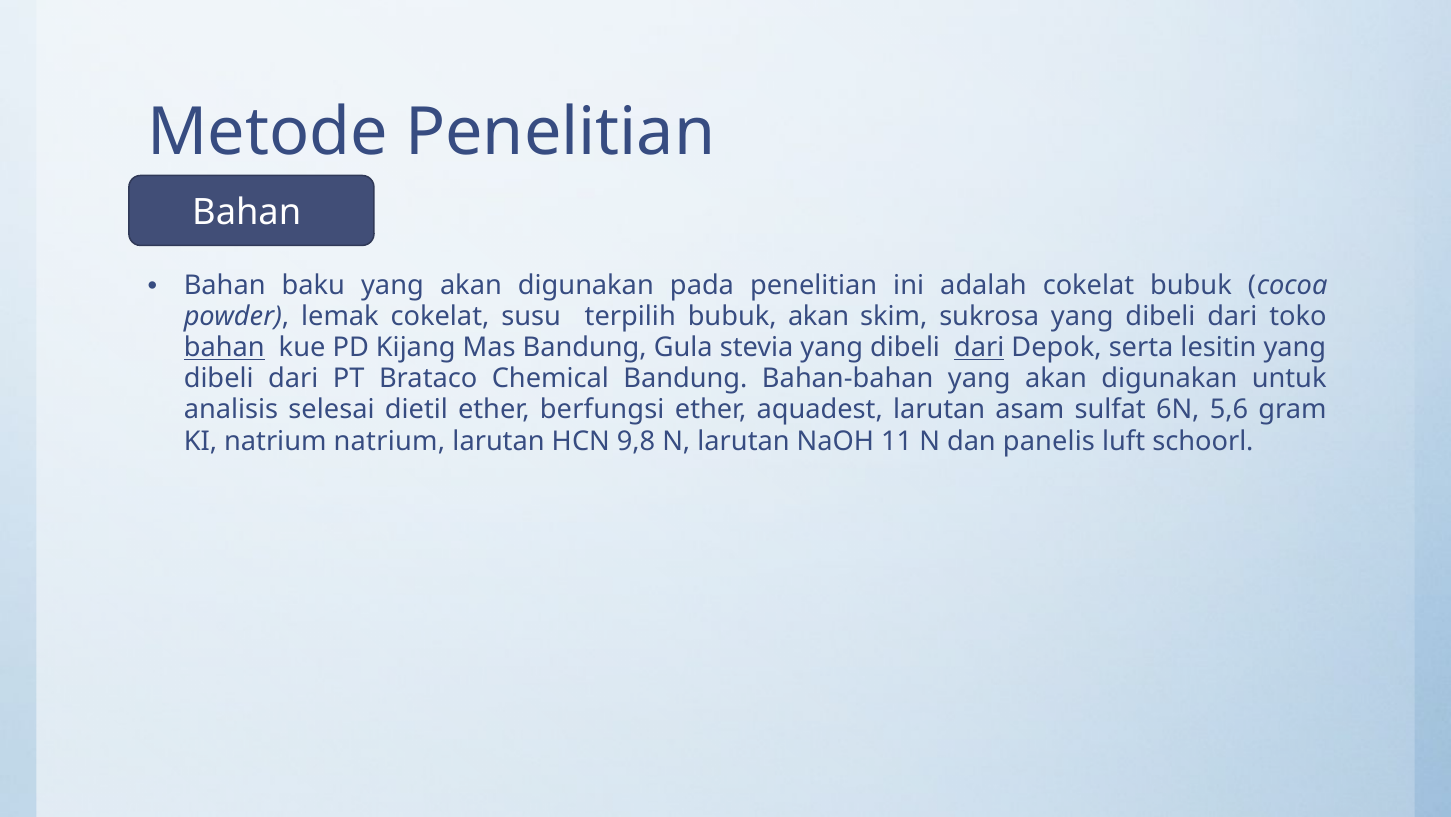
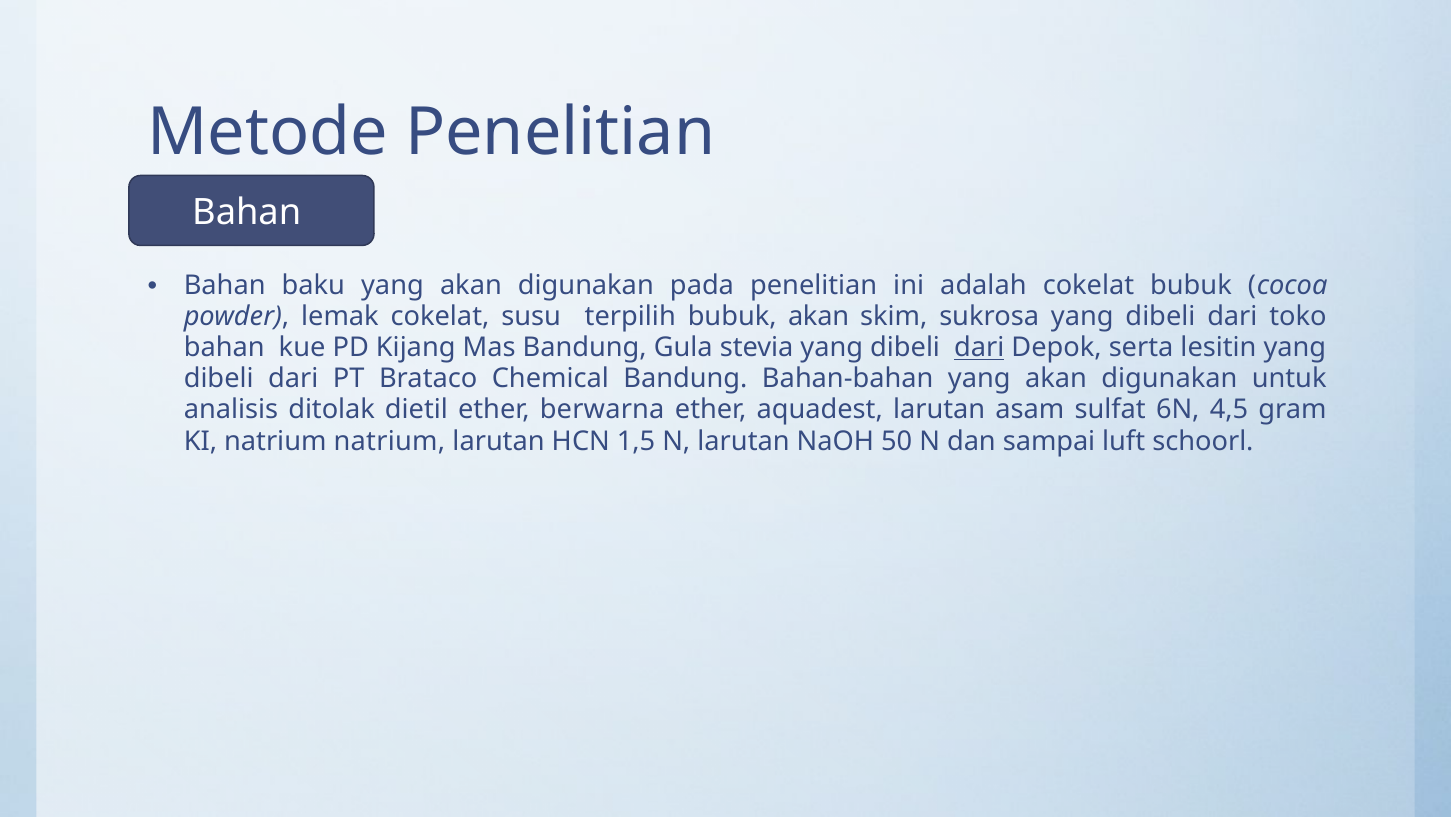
bahan underline: present -> none (224, 348)
selesai: selesai -> ditolak (332, 410)
berfungsi: berfungsi -> berwarna (602, 410)
5,6: 5,6 -> 4,5 (1229, 410)
9,8: 9,8 -> 1,5 (636, 441)
11: 11 -> 50 (897, 441)
panelis: panelis -> sampai (1049, 441)
